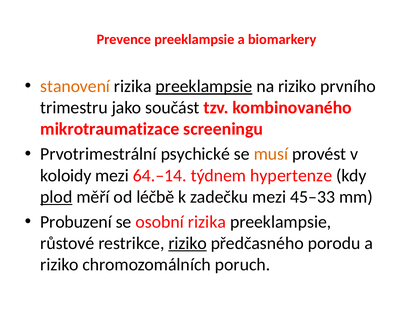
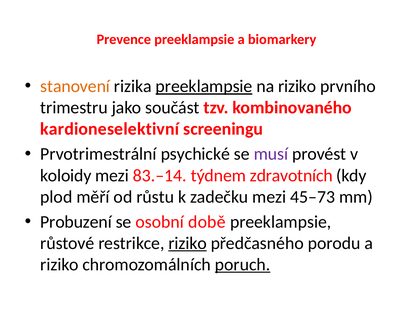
mikrotraumatizace: mikrotraumatizace -> kardioneselektivní (110, 129)
musí colour: orange -> purple (271, 154)
64.–14: 64.–14 -> 83.–14 (160, 175)
hypertenze: hypertenze -> zdravotních (291, 175)
plod underline: present -> none (56, 197)
léčbě: léčbě -> růstu (155, 197)
45–33: 45–33 -> 45–73 (313, 197)
osobní rizika: rizika -> době (207, 222)
poruch underline: none -> present (243, 264)
